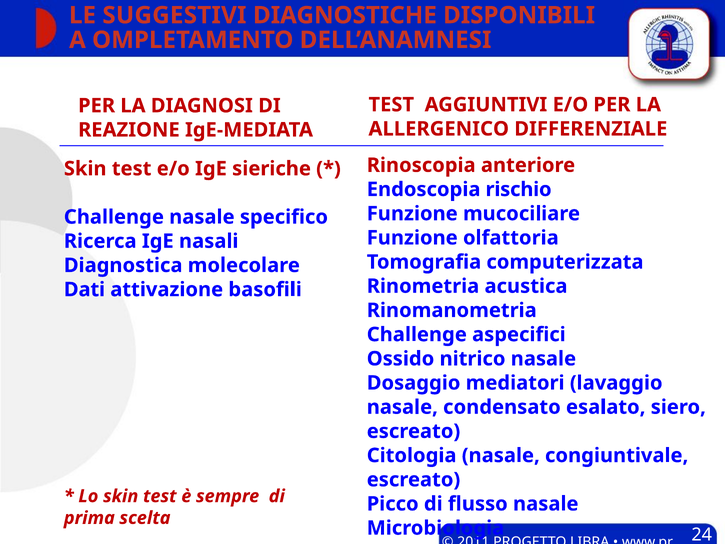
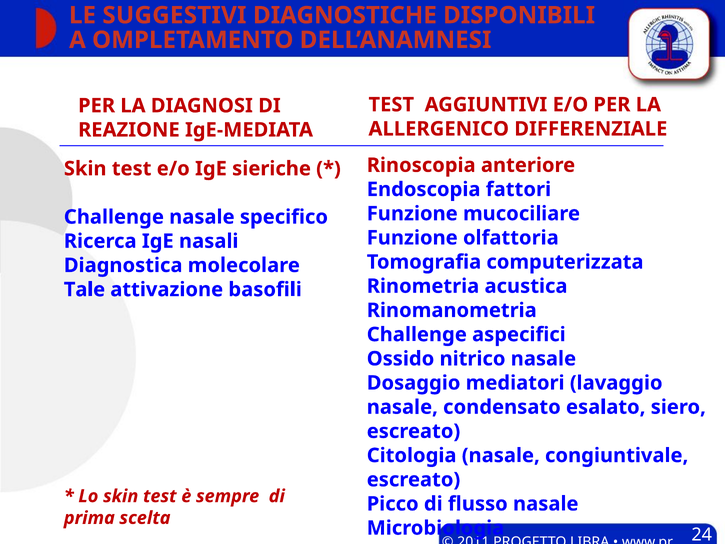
rischio: rischio -> fattori (518, 189)
Dati: Dati -> Tale (84, 289)
